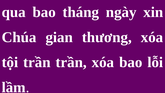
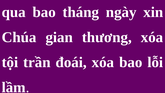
trần trần: trần -> đoái (71, 62)
